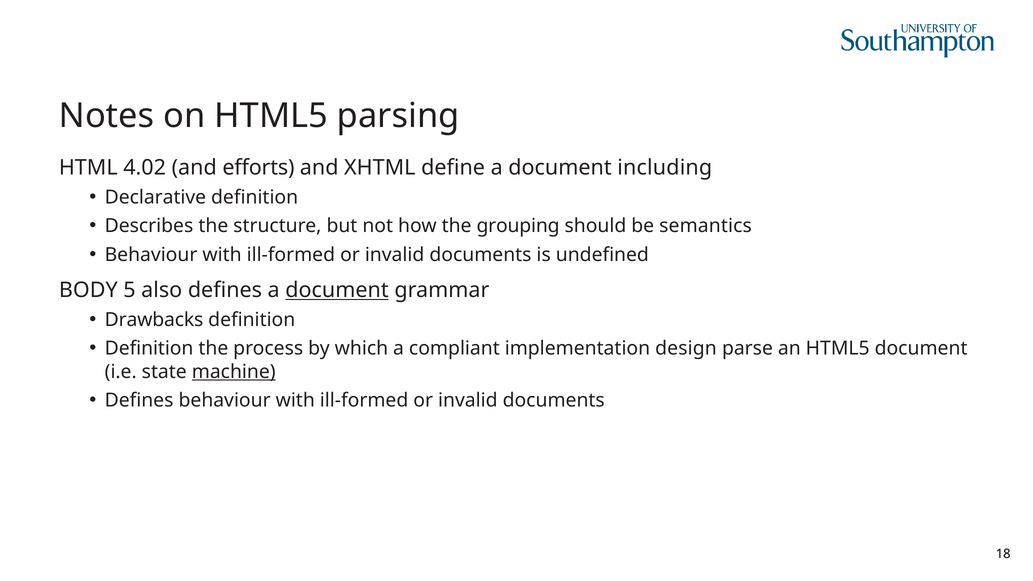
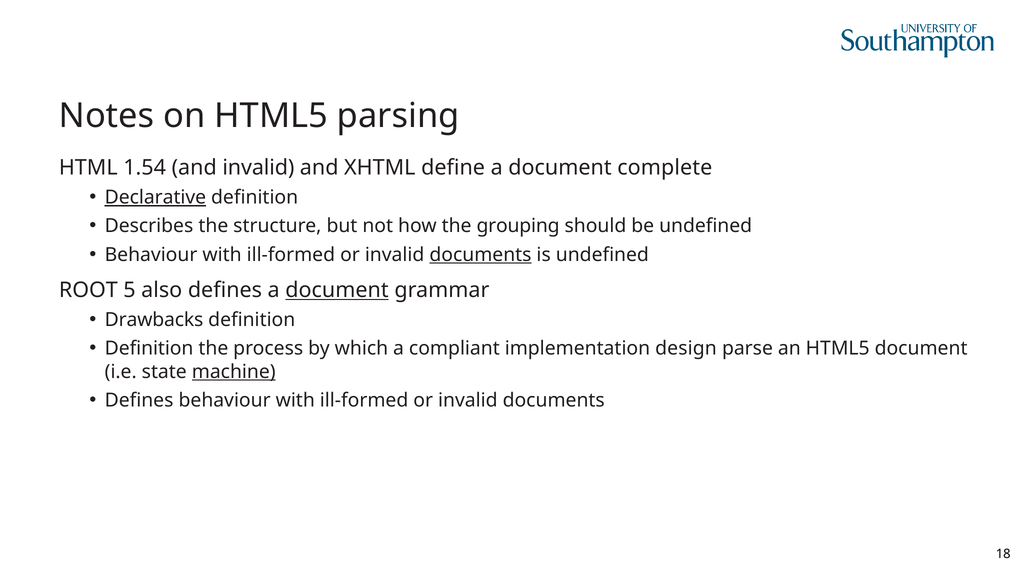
4.02: 4.02 -> 1.54 (145, 168)
and efforts: efforts -> invalid (258, 168)
including: including -> complete (665, 168)
Declarative underline: none -> present (155, 198)
be semantics: semantics -> undefined (706, 226)
documents underline: none -> present (480, 255)
BODY: BODY -> ROOT (88, 290)
